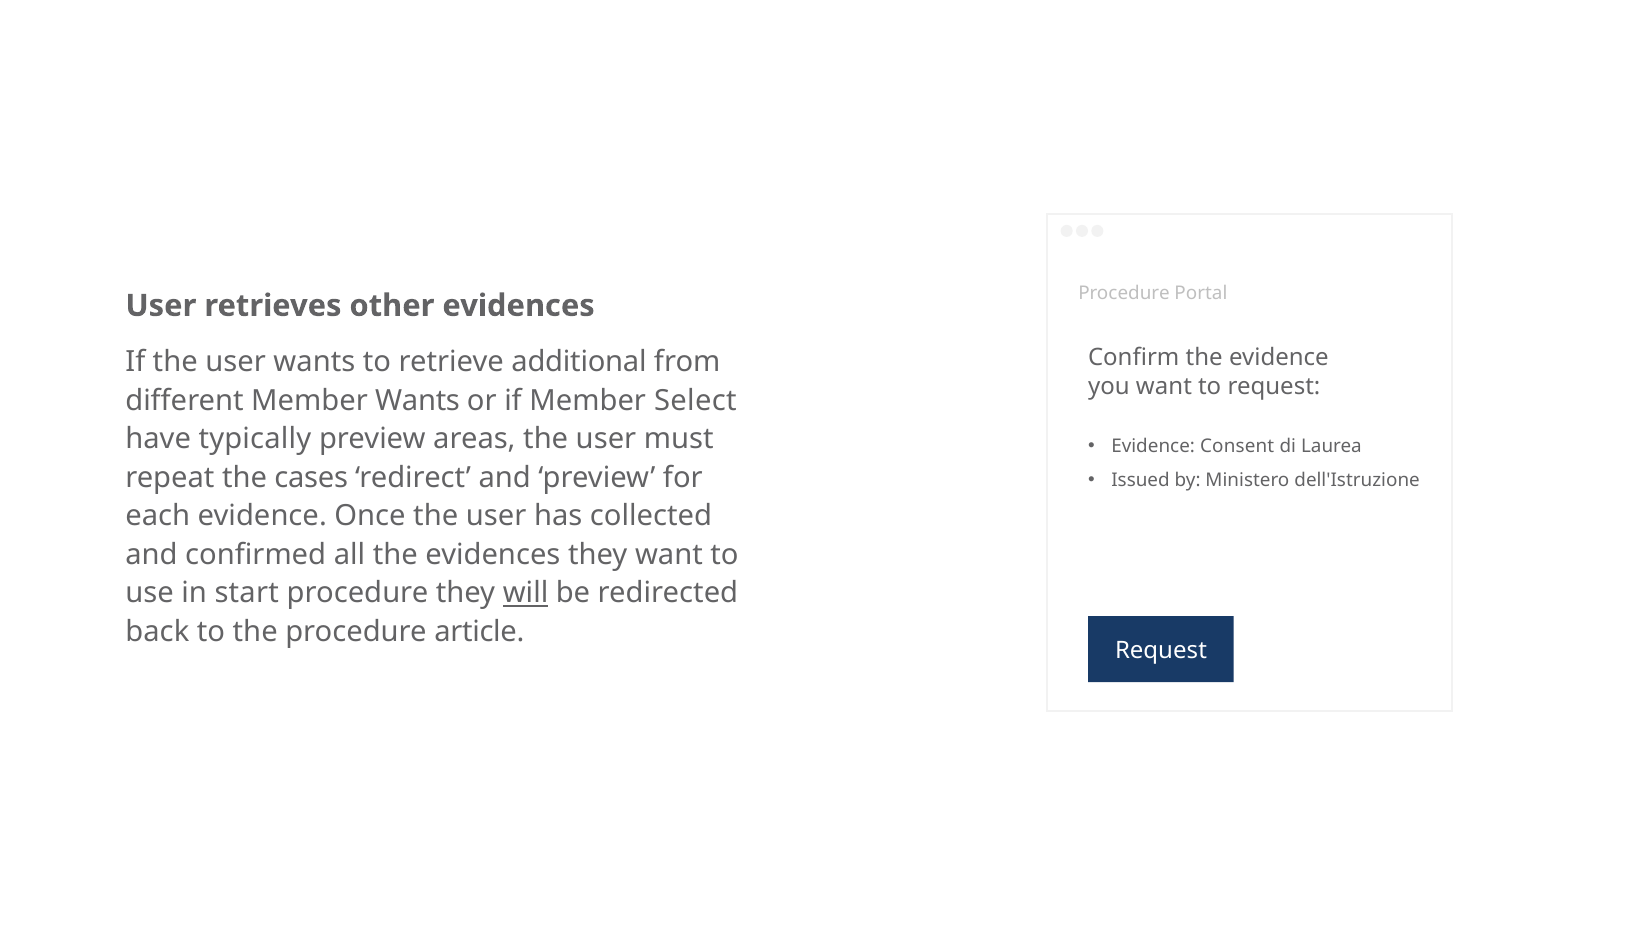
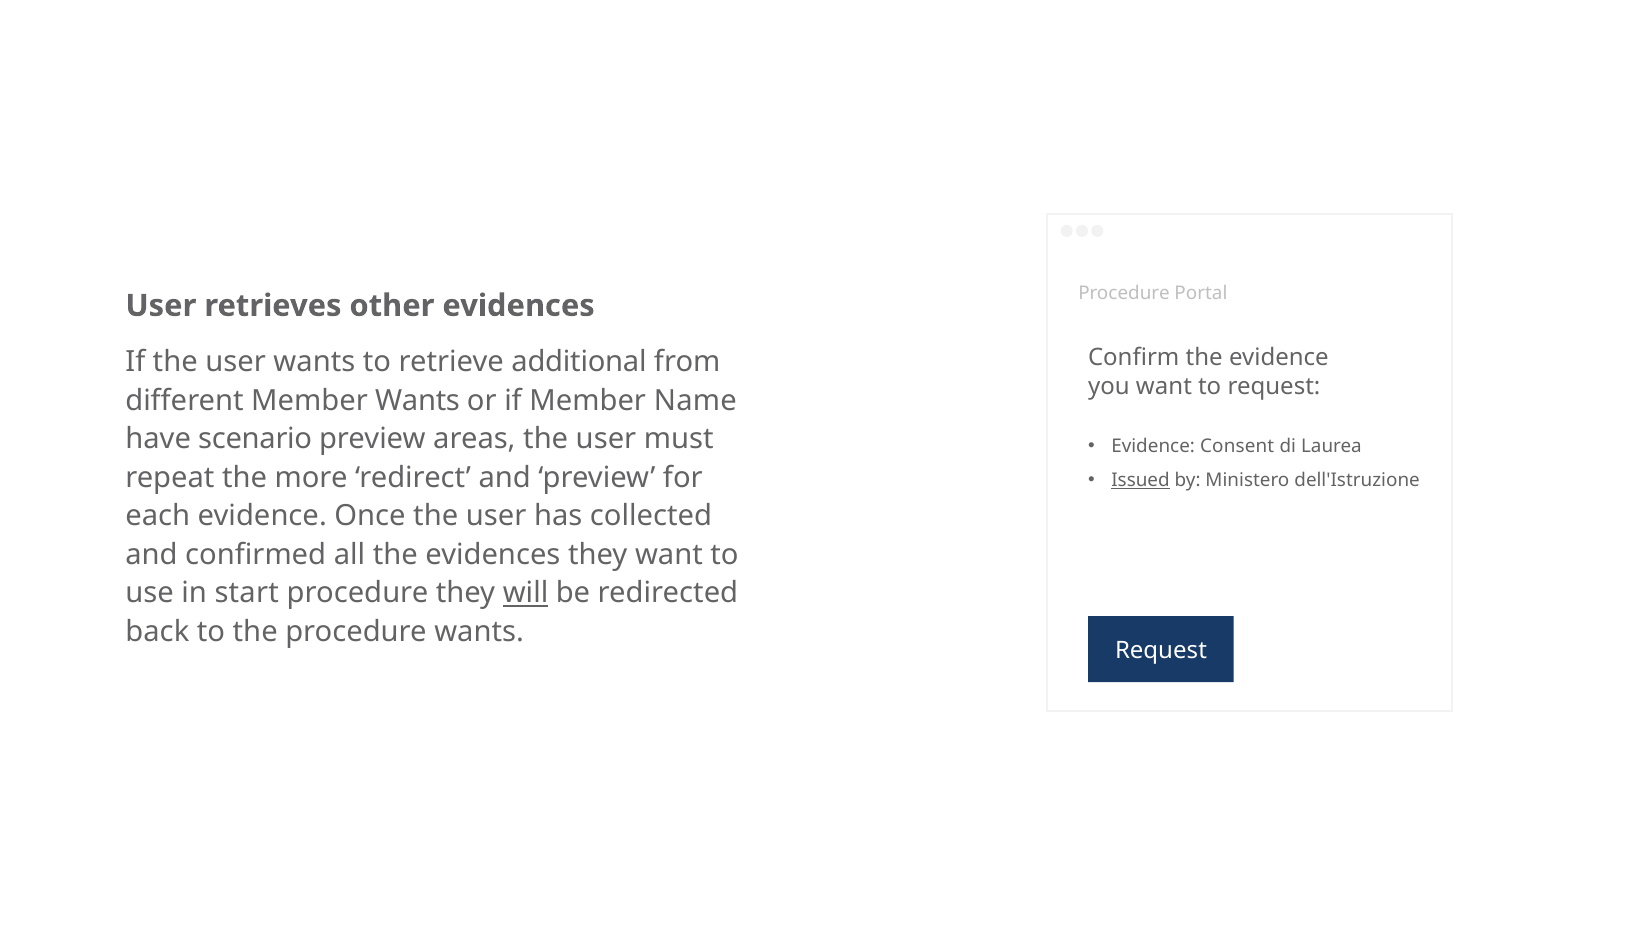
Select: Select -> Name (695, 401)
typically: typically -> scenario (255, 439)
cases: cases -> more (311, 478)
Issued underline: none -> present (1141, 480)
procedure article: article -> wants (479, 632)
